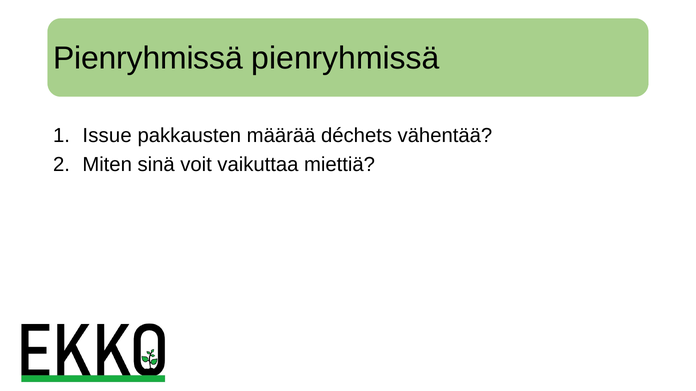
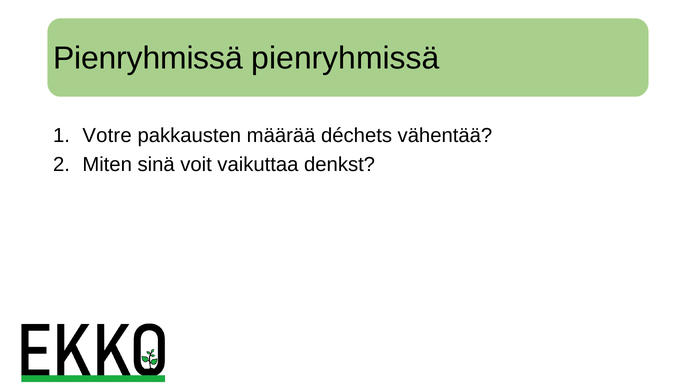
Issue: Issue -> Votre (107, 136)
miettiä: miettiä -> denkst (340, 165)
